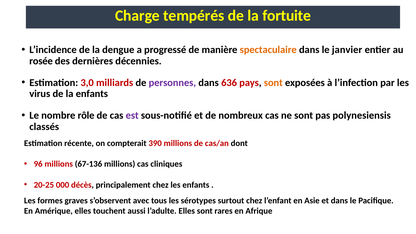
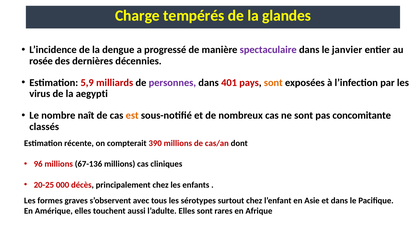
fortuite: fortuite -> glandes (287, 16)
spectaculaire colour: orange -> purple (268, 50)
3,0: 3,0 -> 5,9 (87, 83)
636: 636 -> 401 (229, 83)
la enfants: enfants -> aegypti (92, 94)
rôle: rôle -> naît (86, 115)
est colour: purple -> orange (132, 115)
polynesiensis: polynesiensis -> concomitante (362, 115)
